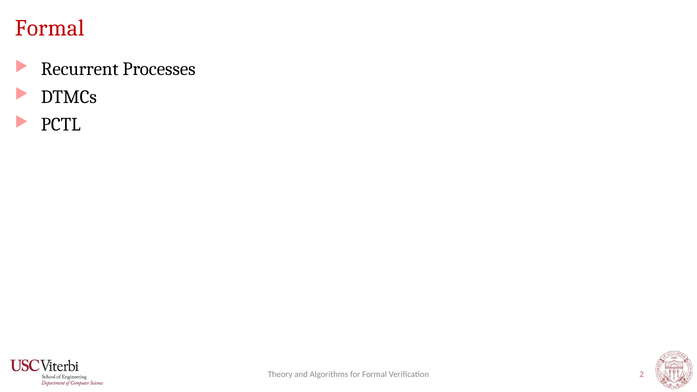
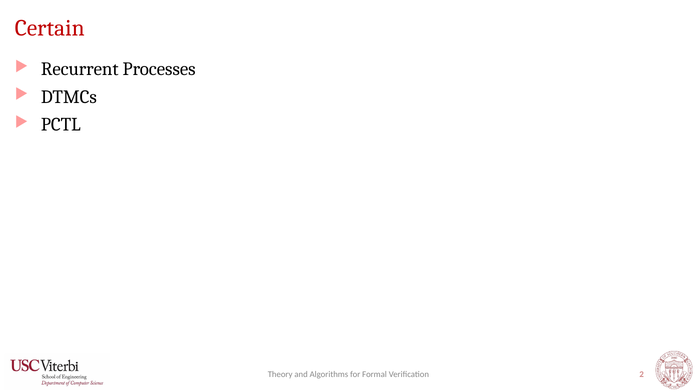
Formal: Formal -> Certain (50, 28)
